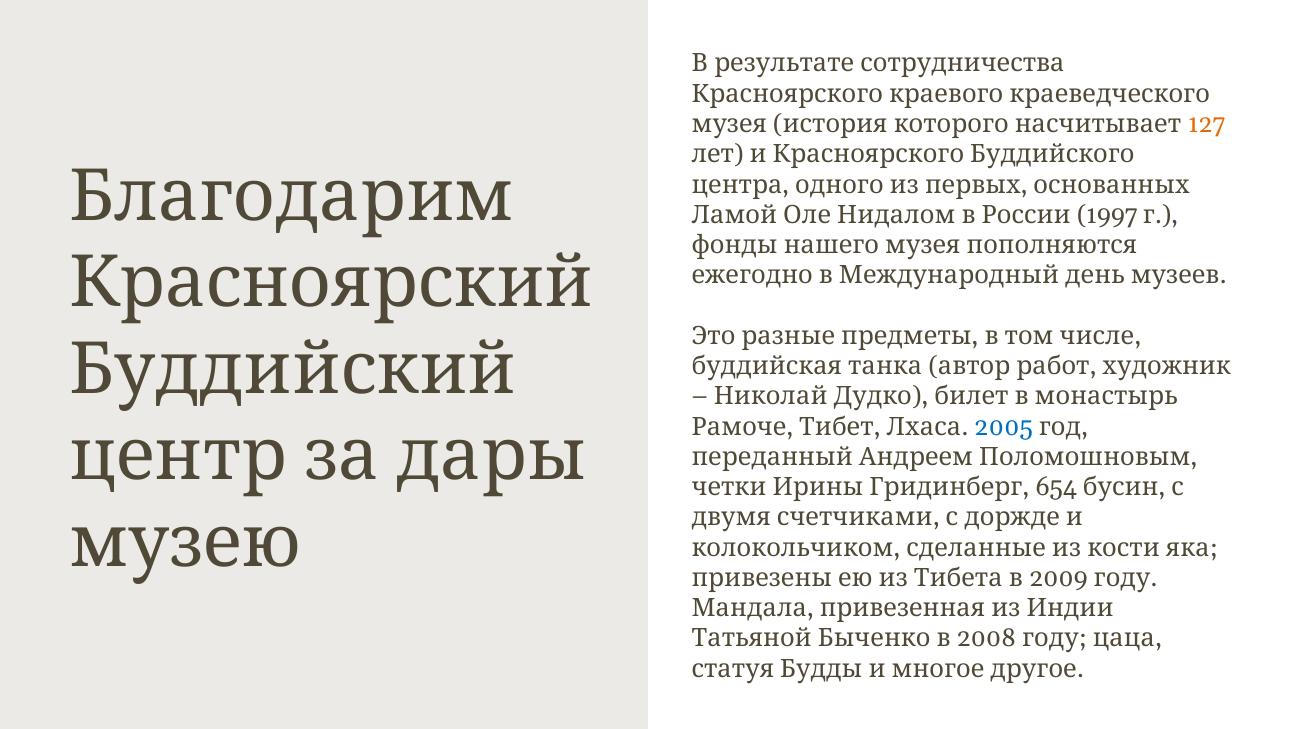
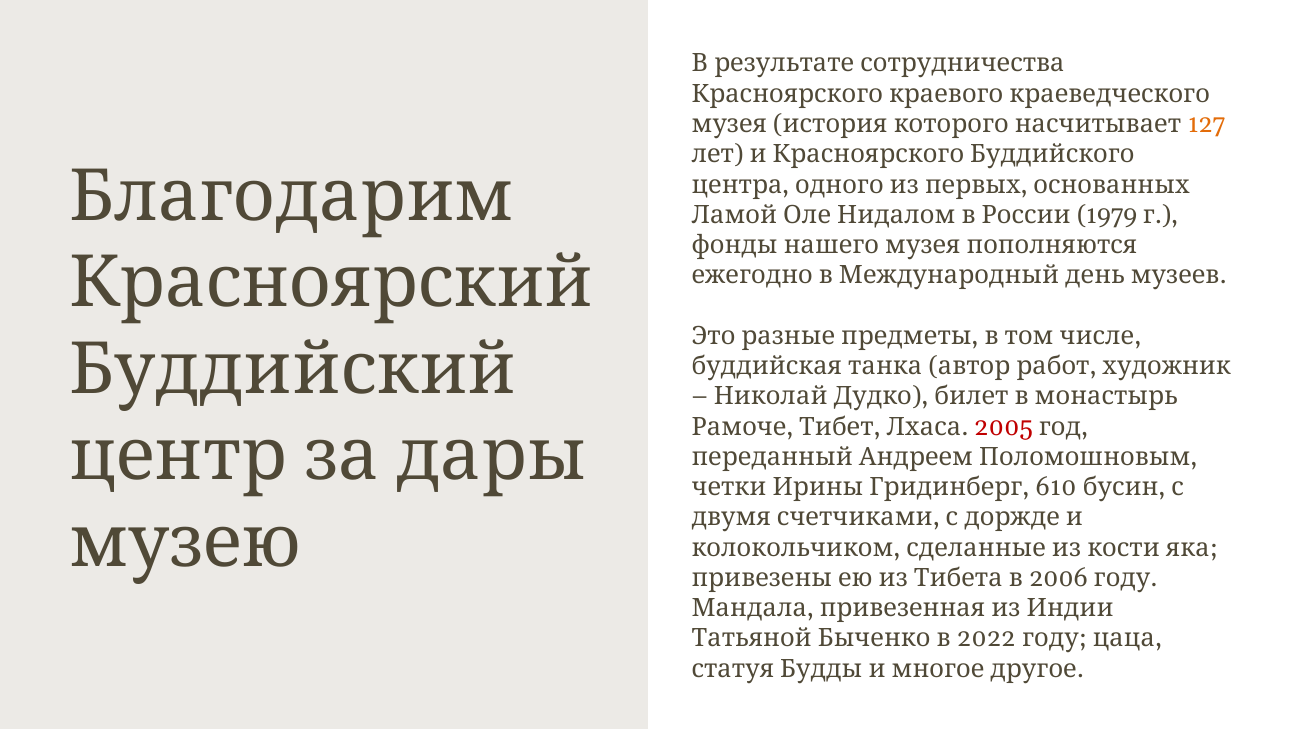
1997: 1997 -> 1979 (1107, 215)
2005 colour: blue -> red (1004, 427)
654: 654 -> 610 (1056, 487)
2009: 2009 -> 2006 (1059, 578)
2008: 2008 -> 2022 (986, 639)
